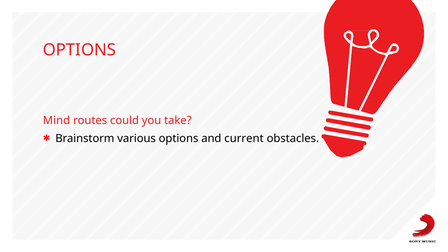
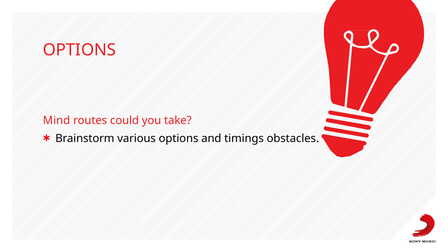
current: current -> timings (244, 138)
